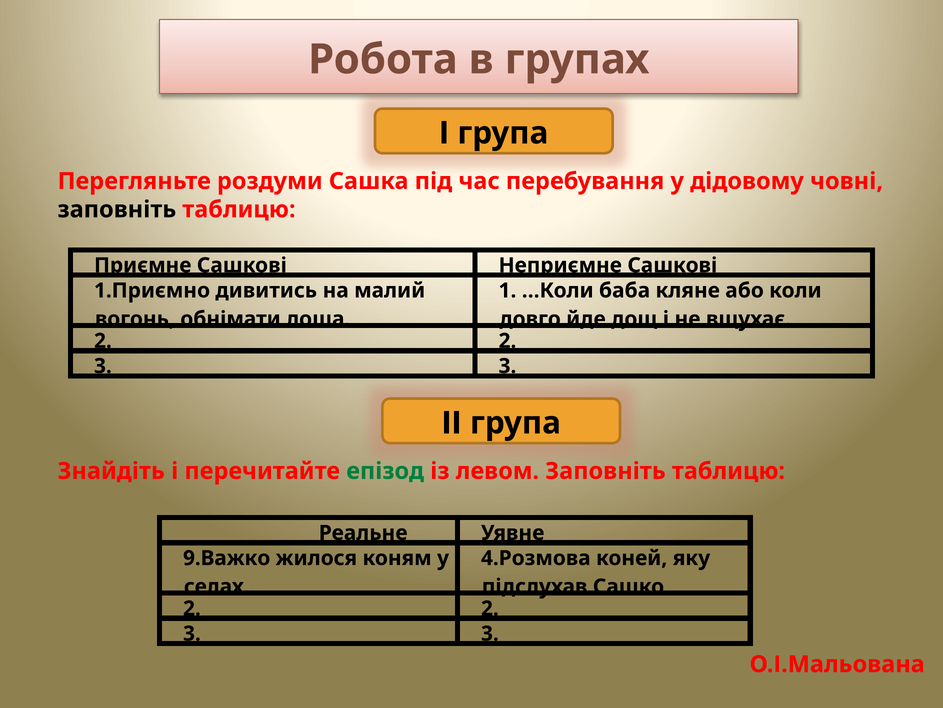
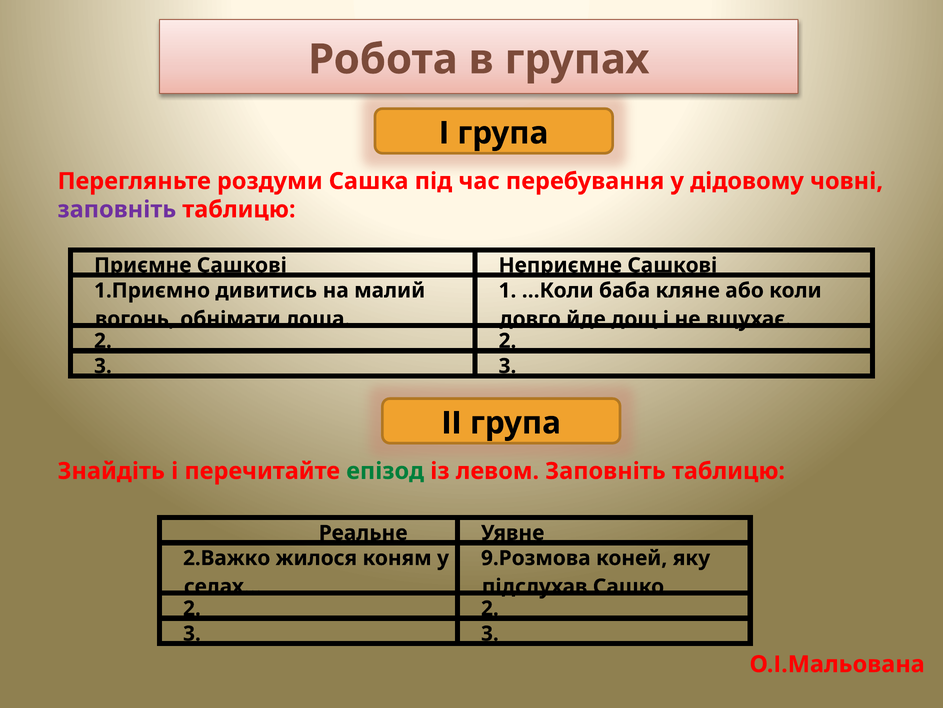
заповніть colour: black -> purple (117, 209)
9.Важко: 9.Важко -> 2.Важко (227, 558)
4.Розмова: 4.Розмова -> 9.Розмова (536, 558)
